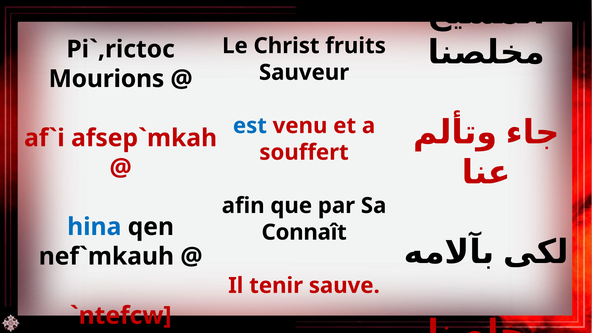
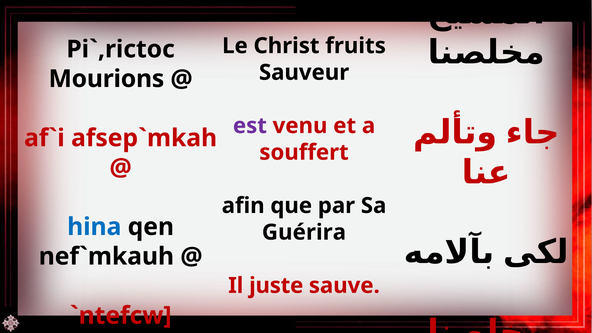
est colour: blue -> purple (250, 126)
Connaît: Connaît -> Guérira (304, 232)
tenir: tenir -> juste (276, 286)
